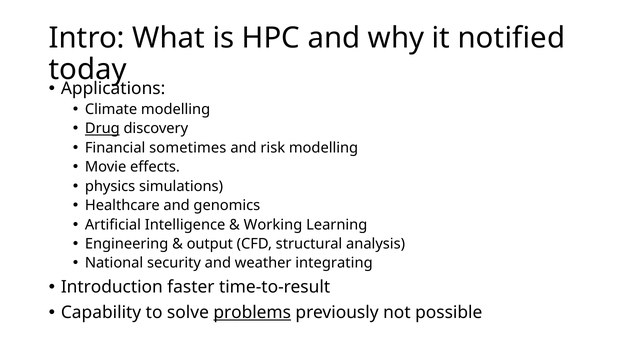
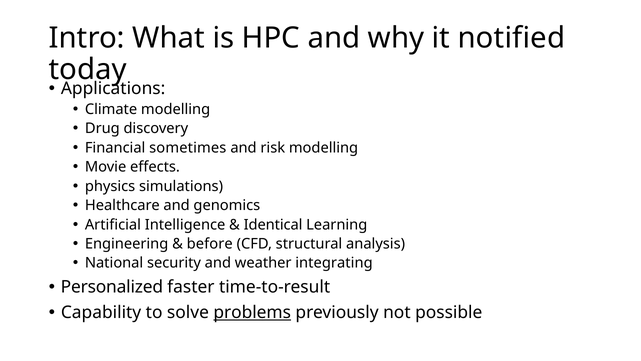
Drug underline: present -> none (102, 128)
Working: Working -> Identical (273, 224)
output: output -> before (210, 244)
Introduction: Introduction -> Personalized (112, 287)
